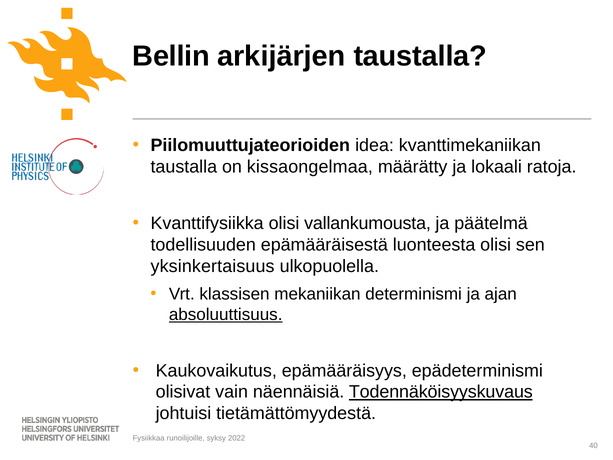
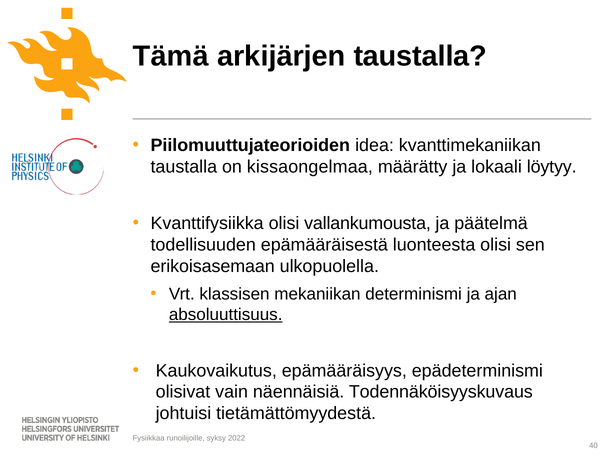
Bellin: Bellin -> Tämä (171, 56)
ratoja: ratoja -> löytyy (552, 167)
yksinkertaisuus: yksinkertaisuus -> erikoisasemaan (213, 266)
Todennäköisyyskuvaus underline: present -> none (441, 392)
